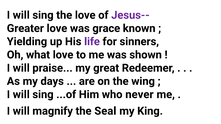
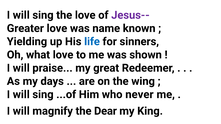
grace: grace -> name (106, 28)
life colour: purple -> blue (92, 42)
Seal: Seal -> Dear (105, 111)
